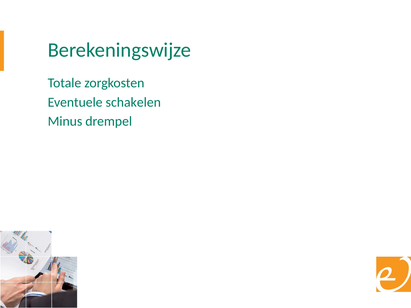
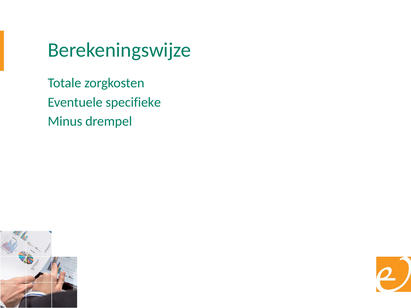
schakelen: schakelen -> specifieke (133, 102)
